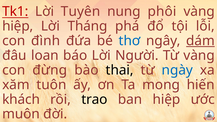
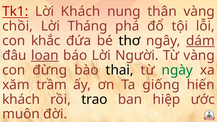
Lời Tuyên: Tuyên -> Khách (81, 12)
phôi: phôi -> thân (162, 12)
hiệp: hiệp -> chồi (18, 26)
đình: đình -> khắc (46, 41)
thơ colour: blue -> black (129, 41)
loan underline: none -> present (45, 55)
ngày colour: blue -> green (177, 70)
tuôn: tuôn -> trầm (52, 85)
mong: mong -> giống (161, 85)
